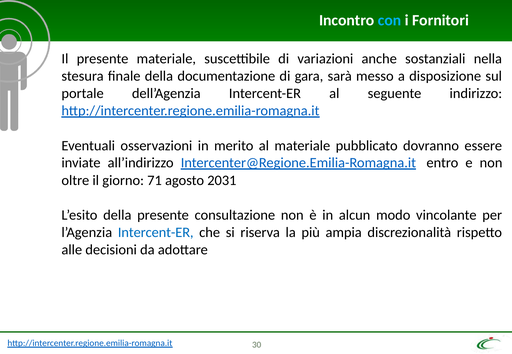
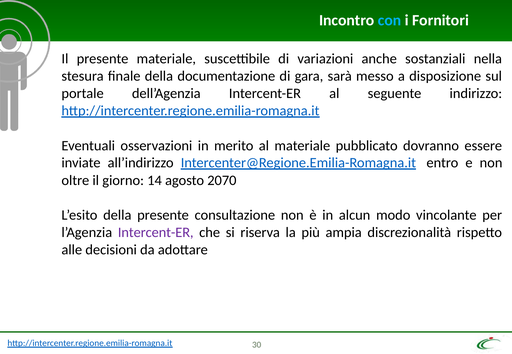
71: 71 -> 14 (155, 181)
2031: 2031 -> 2070 (222, 181)
Intercent-ER colour: blue -> purple (156, 233)
